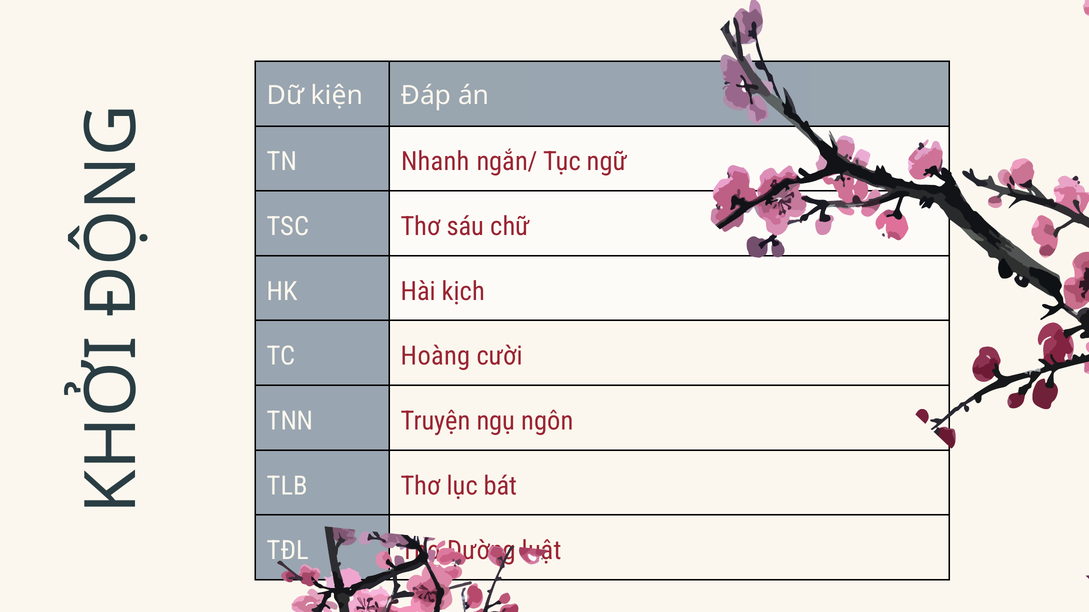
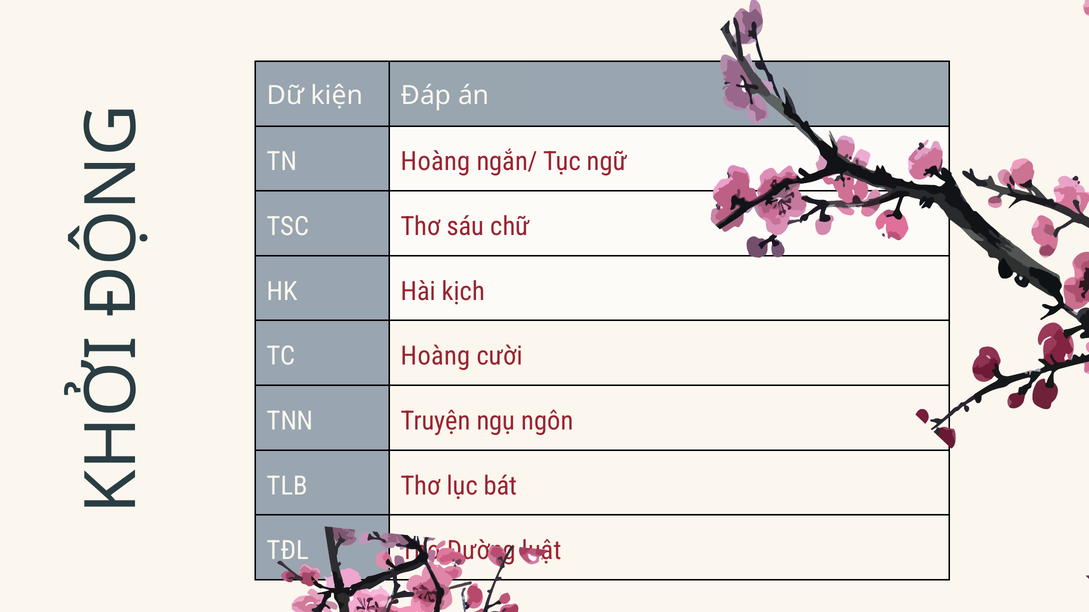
TN Nhanh: Nhanh -> Hoàng (435, 162)
